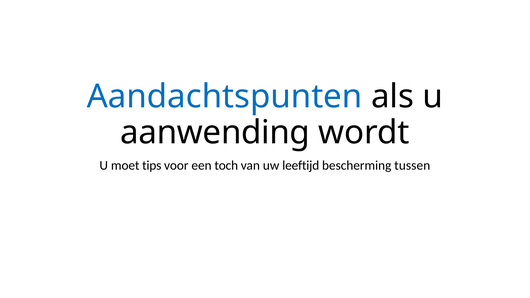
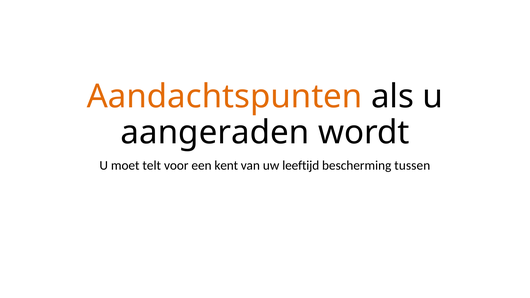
Aandachtspunten colour: blue -> orange (225, 97)
aanwending: aanwending -> aangeraden (215, 132)
tips: tips -> telt (152, 166)
toch: toch -> kent (226, 166)
